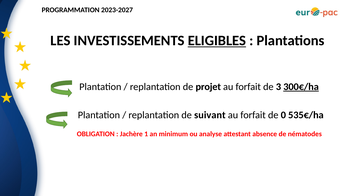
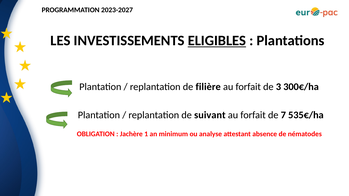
projet: projet -> filière (208, 87)
300€/ha underline: present -> none (301, 87)
0: 0 -> 7 (283, 115)
